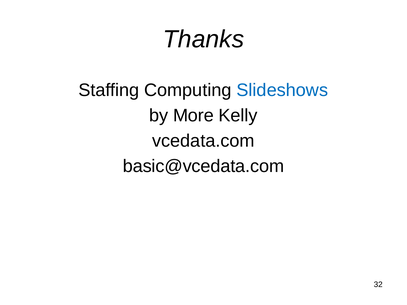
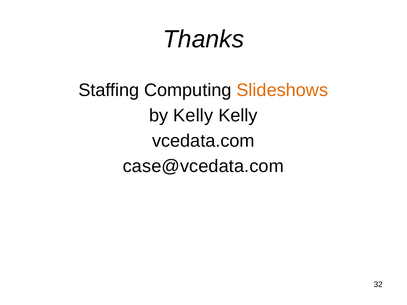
Slideshows colour: blue -> orange (282, 90)
by More: More -> Kelly (193, 116)
basic@vcedata.com: basic@vcedata.com -> case@vcedata.com (203, 166)
